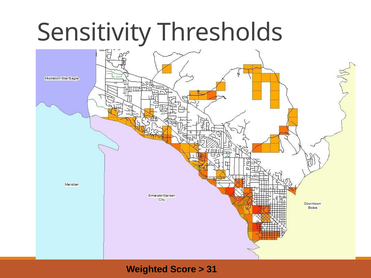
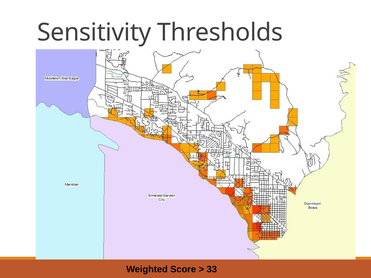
31: 31 -> 33 (212, 270)
